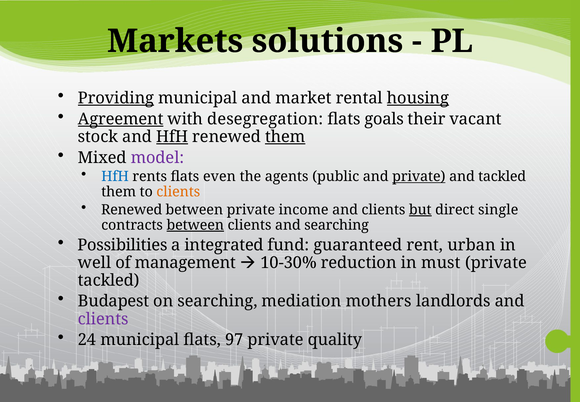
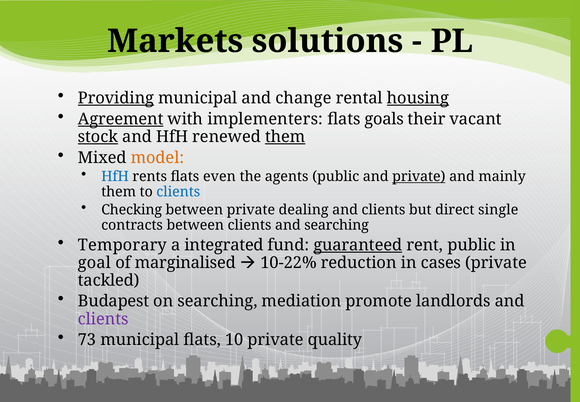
market: market -> change (303, 98)
desegregation: desegregation -> implementers (265, 119)
stock underline: none -> present (98, 137)
HfH underline: present -> none (172, 137)
model colour: purple -> orange (157, 157)
and tackled: tackled -> mainly (502, 176)
clients colour: orange -> blue (178, 192)
Renewed: Renewed -> Checking (132, 209)
income: income -> dealing (304, 209)
but underline: present -> none (420, 209)
between underline: present -> none (195, 225)
Possibilities: Possibilities -> Temporary (122, 245)
guaranteed underline: none -> present (358, 245)
rent urban: urban -> public (472, 245)
well: well -> goal (94, 262)
management: management -> marginalised (185, 262)
10-30%: 10-30% -> 10-22% (289, 262)
must: must -> cases (441, 262)
mothers: mothers -> promote (379, 301)
24: 24 -> 73 (87, 339)
97: 97 -> 10 (234, 339)
